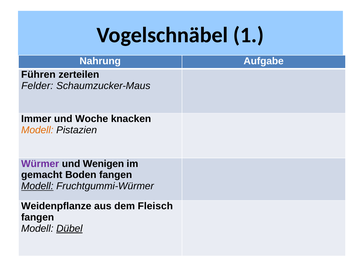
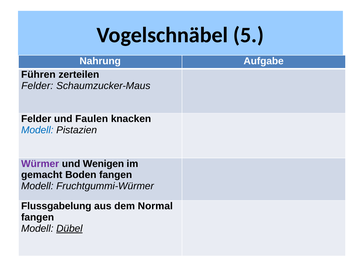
1: 1 -> 5 (249, 35)
Immer: Immer -> Felder (36, 119)
Woche: Woche -> Faulen (92, 119)
Modell colour: orange -> blue (37, 130)
Modell underline: present -> none (37, 186)
Weidenpflanze: Weidenpflanze -> Flussgabelung (56, 206)
Fleisch: Fleisch -> Normal (155, 206)
